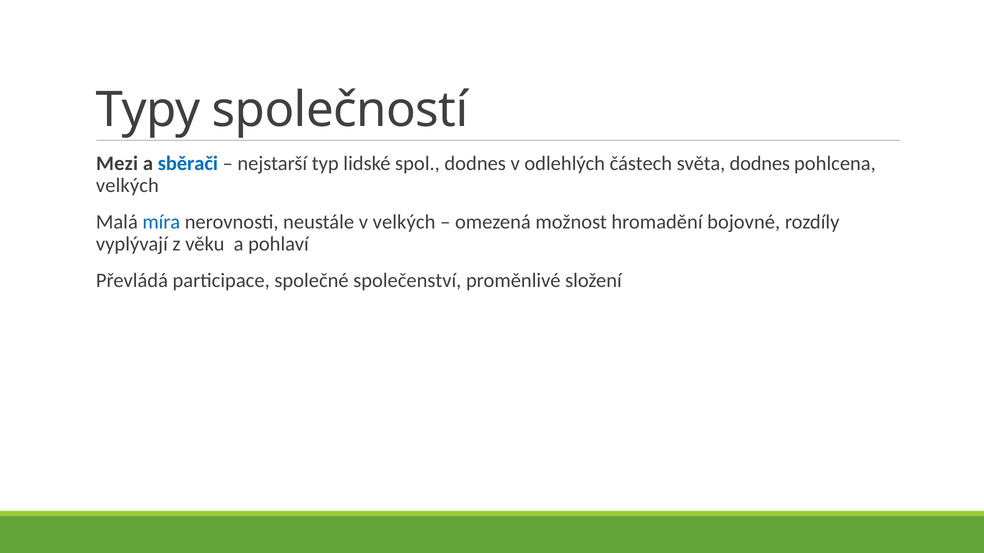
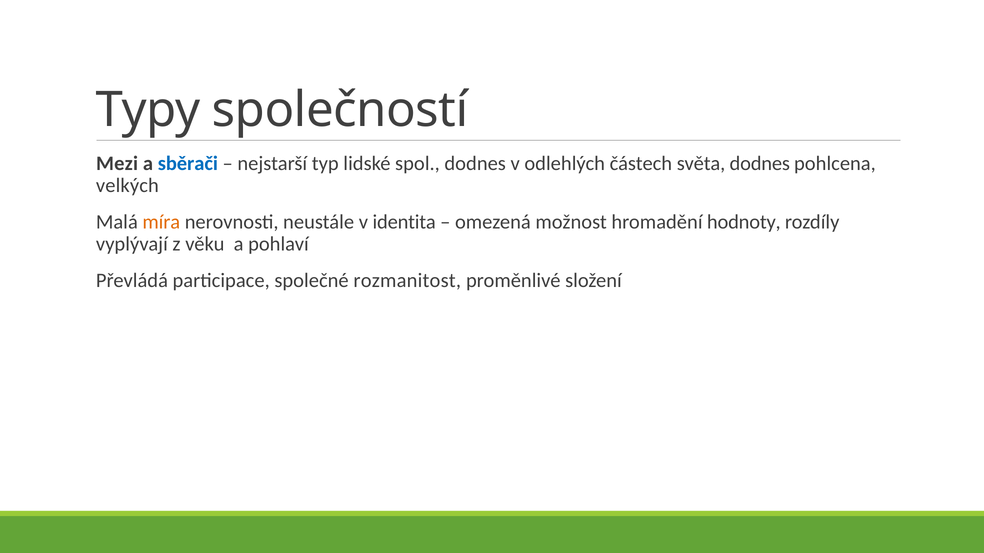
míra colour: blue -> orange (161, 222)
v velkých: velkých -> identita (404, 222)
bojovné: bojovné -> hodnoty (744, 222)
společenství: společenství -> rozmanitost (407, 281)
